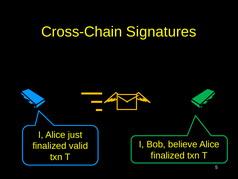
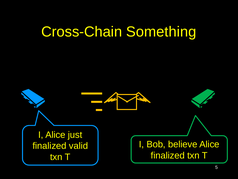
Signatures: Signatures -> Something (161, 32)
